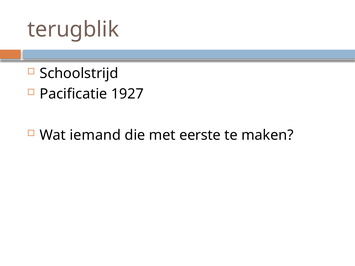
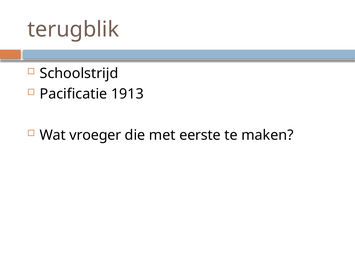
1927: 1927 -> 1913 (127, 94)
iemand: iemand -> vroeger (95, 135)
